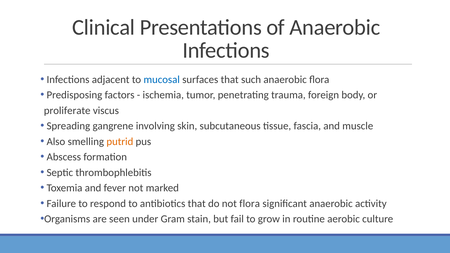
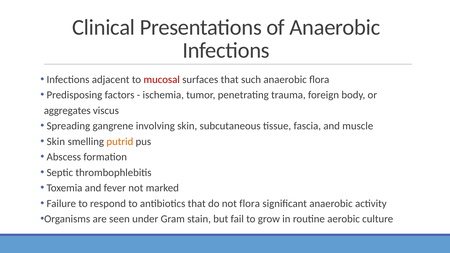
mucosal colour: blue -> red (162, 80)
proliferate: proliferate -> aggregates (67, 111)
Also: Also -> Skin (56, 142)
